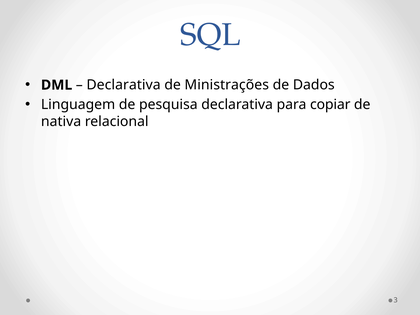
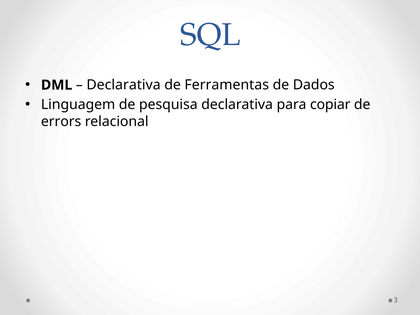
Ministrações: Ministrações -> Ferramentas (227, 85)
nativa: nativa -> errors (61, 121)
